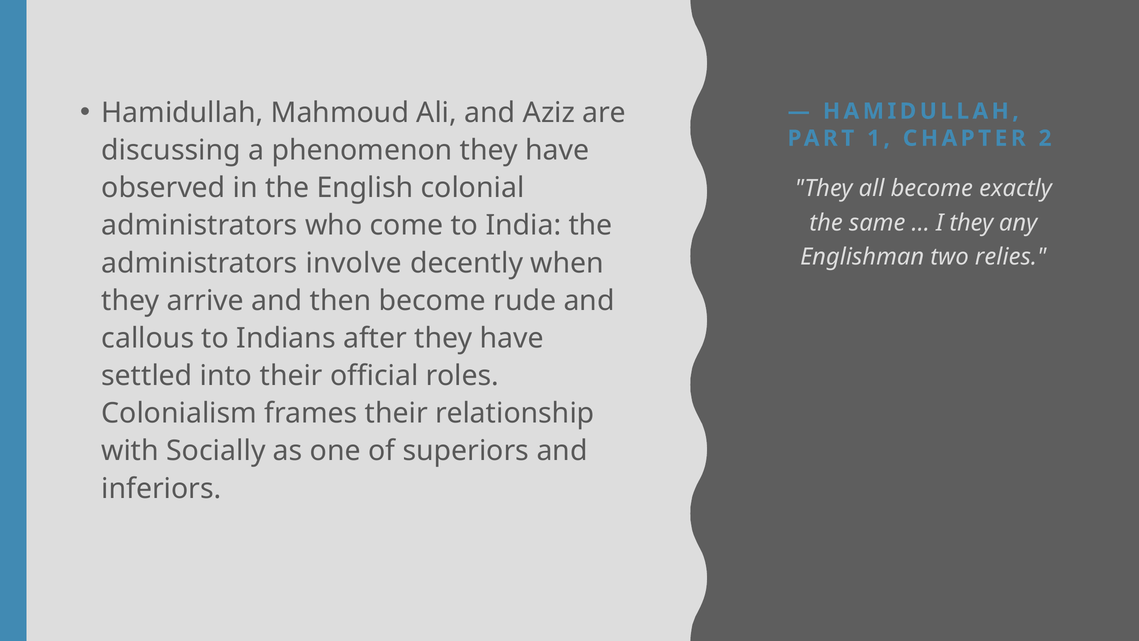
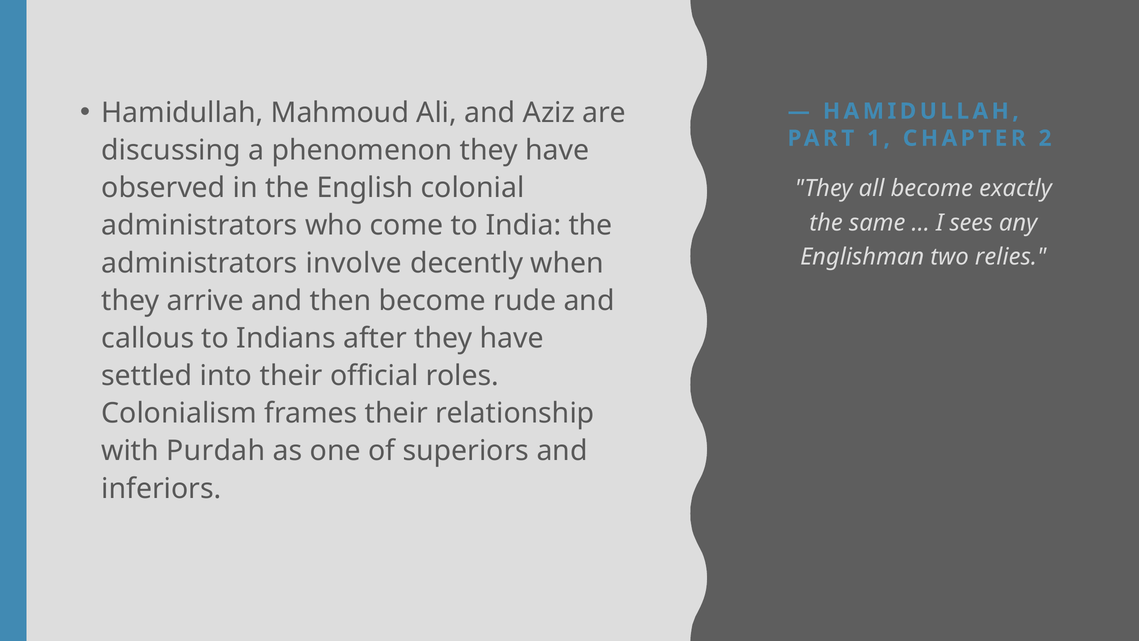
I they: they -> sees (971, 223)
Socially: Socially -> Purdah (216, 451)
